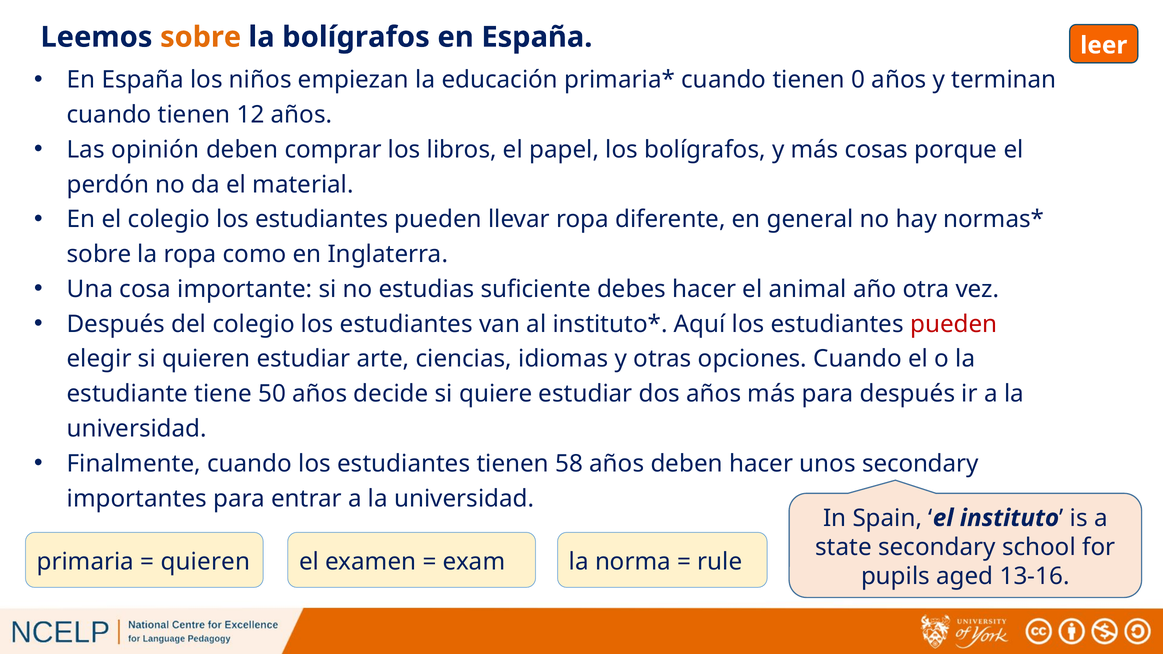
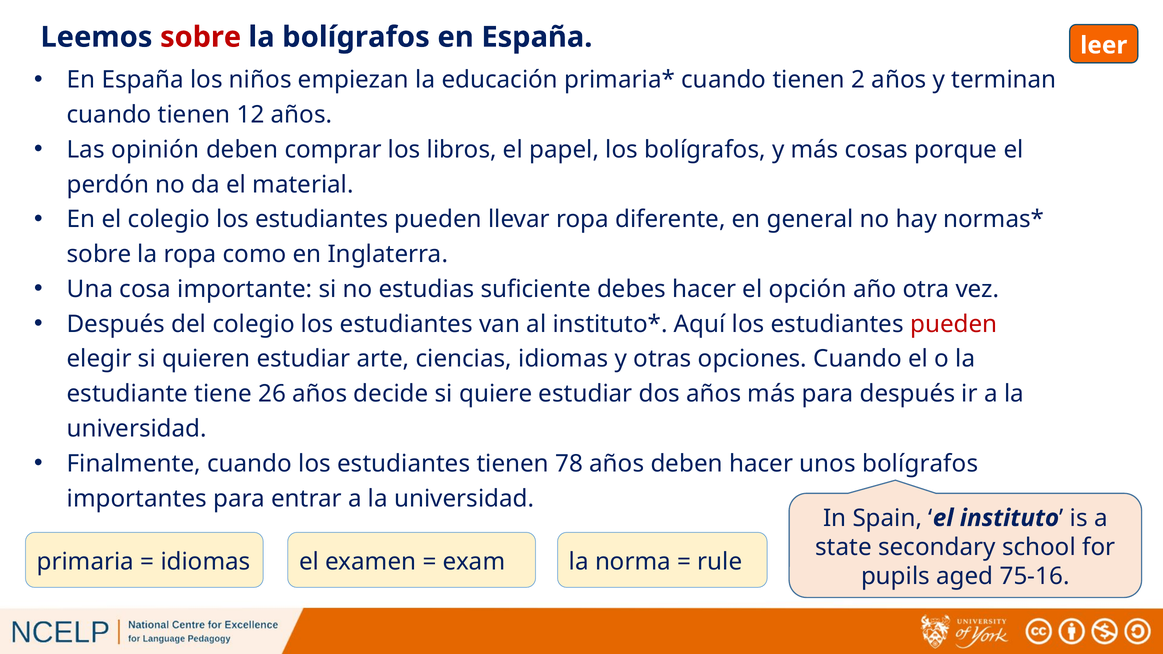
sobre colour: orange -> red (201, 37)
0: 0 -> 2 (858, 80)
animal: animal -> opción (808, 289)
50: 50 -> 26 (272, 394)
58: 58 -> 78 (569, 464)
unos secondary: secondary -> bolígrafos (920, 464)
quieren: quieren -> idiomas (206, 562)
13-16: 13-16 -> 75-16 (1035, 576)
